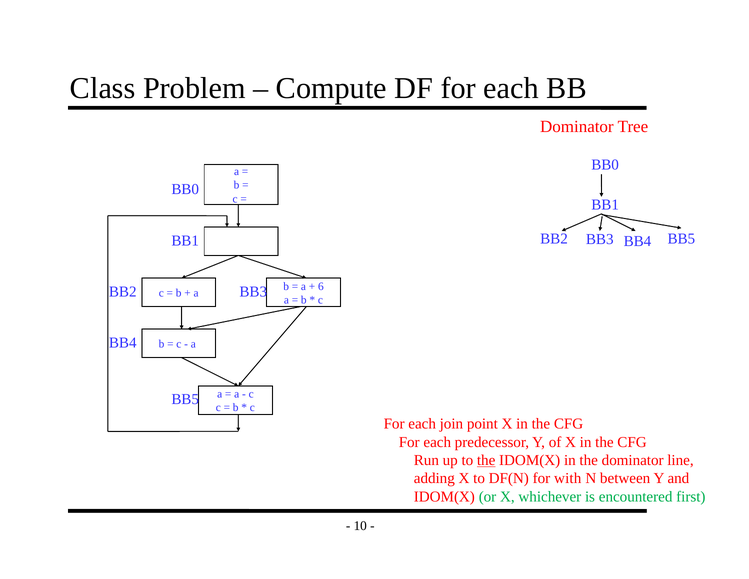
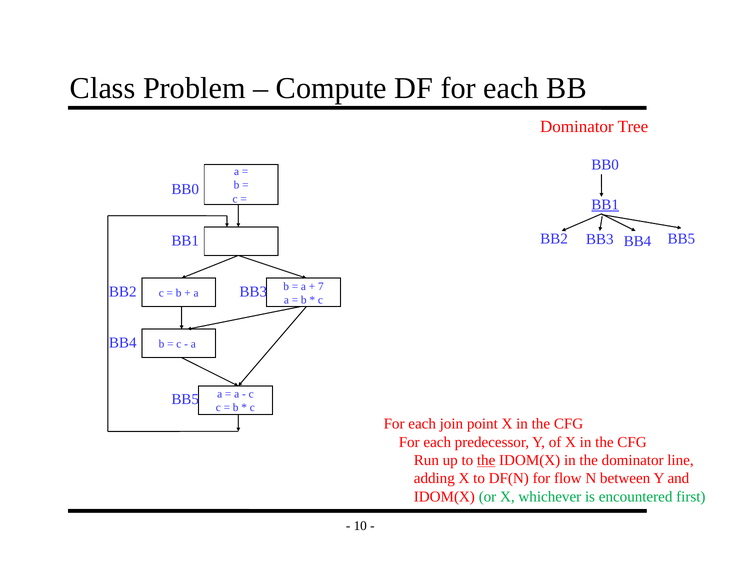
BB1 underline: none -> present (605, 205)
6: 6 -> 7 (321, 286)
with: with -> flow (568, 478)
